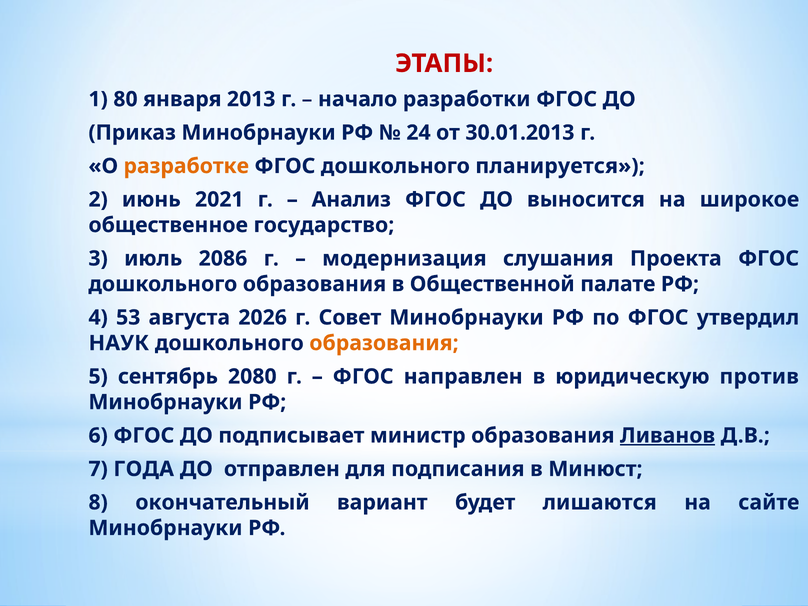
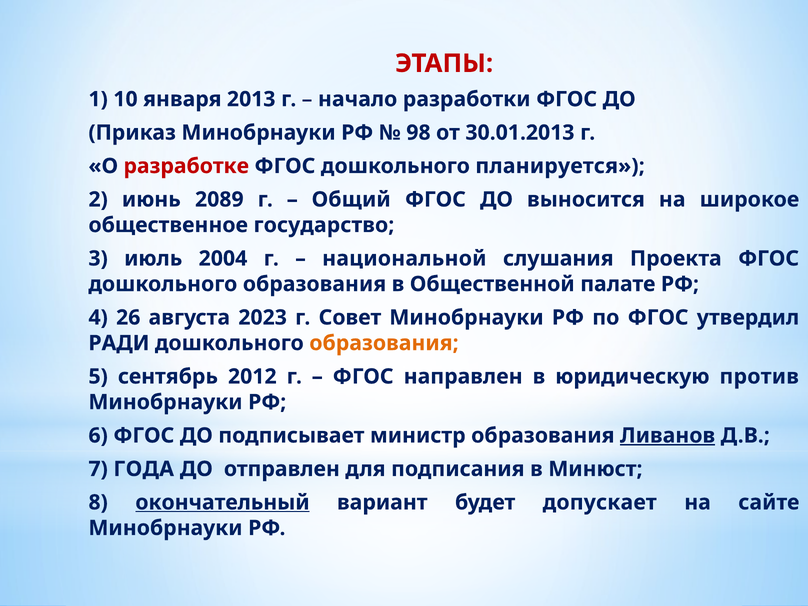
80: 80 -> 10 (125, 99)
24: 24 -> 98 (418, 133)
разработке colour: orange -> red (186, 166)
2021: 2021 -> 2089 (219, 200)
Анализ: Анализ -> Общий (351, 200)
2086: 2086 -> 2004 (223, 259)
модернизация: модернизация -> национальной (404, 259)
53: 53 -> 26 (128, 318)
2026: 2026 -> 2023 (263, 318)
НАУК: НАУК -> РАДИ (119, 343)
2080: 2080 -> 2012 (252, 377)
окончательный underline: none -> present (222, 502)
лишаются: лишаются -> допускает (600, 502)
